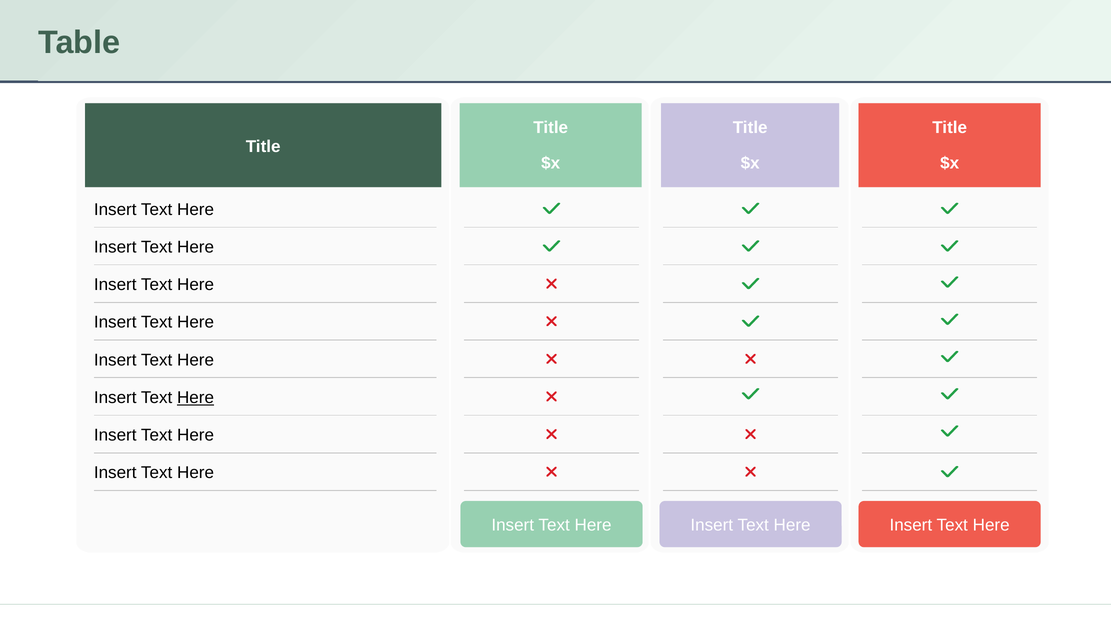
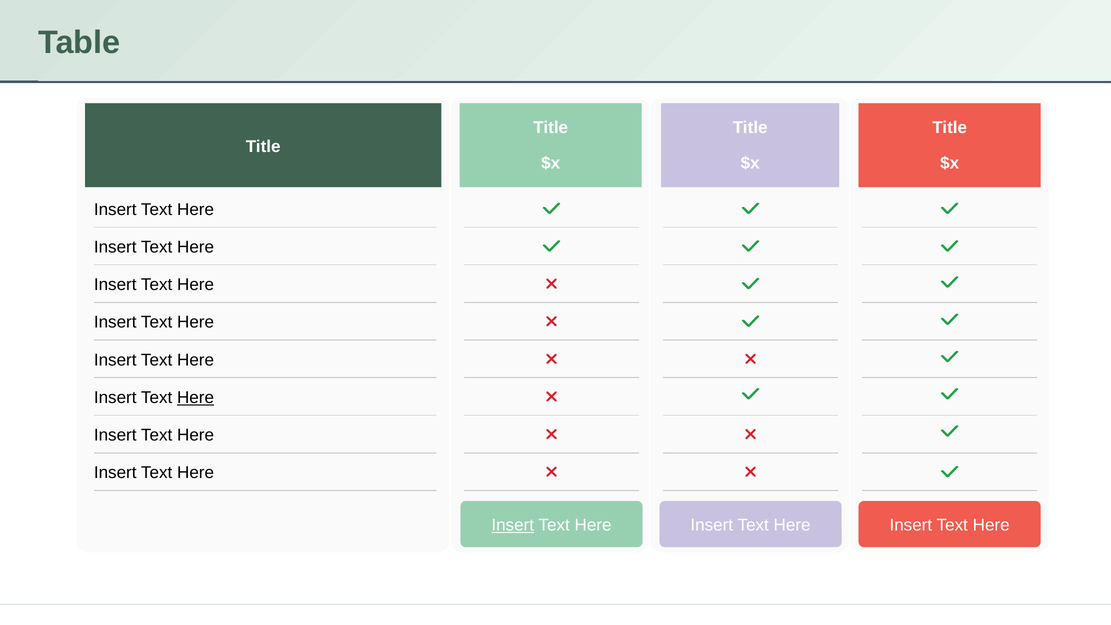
Insert underline: none -> present (513, 525)
